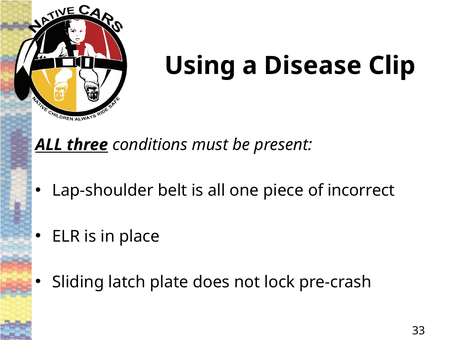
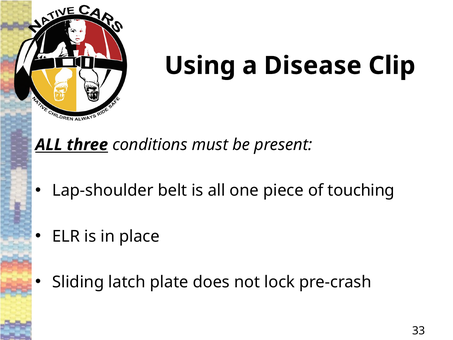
incorrect: incorrect -> touching (361, 190)
